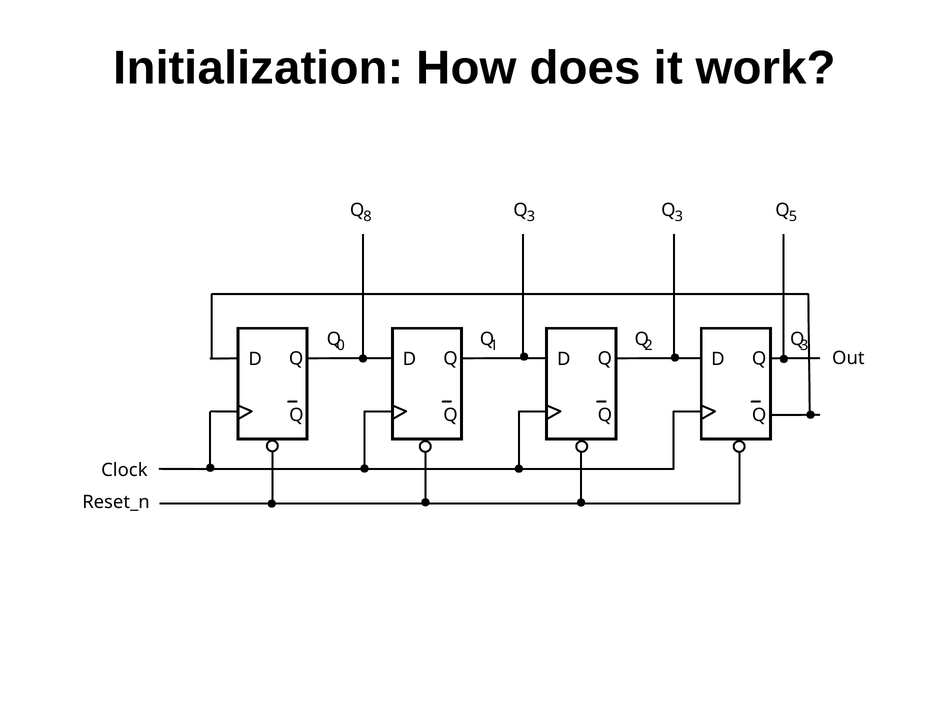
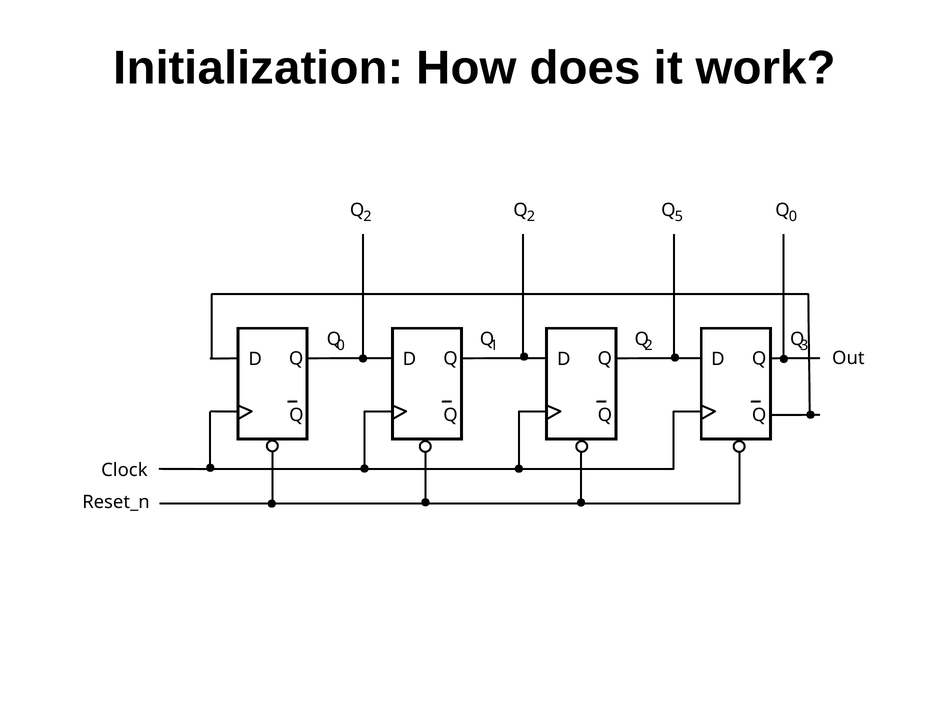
8: 8 -> 2 (367, 217)
3: 3 -> 2 (531, 217)
3: 3 -> 5 (679, 217)
5: 5 -> 0 (793, 217)
